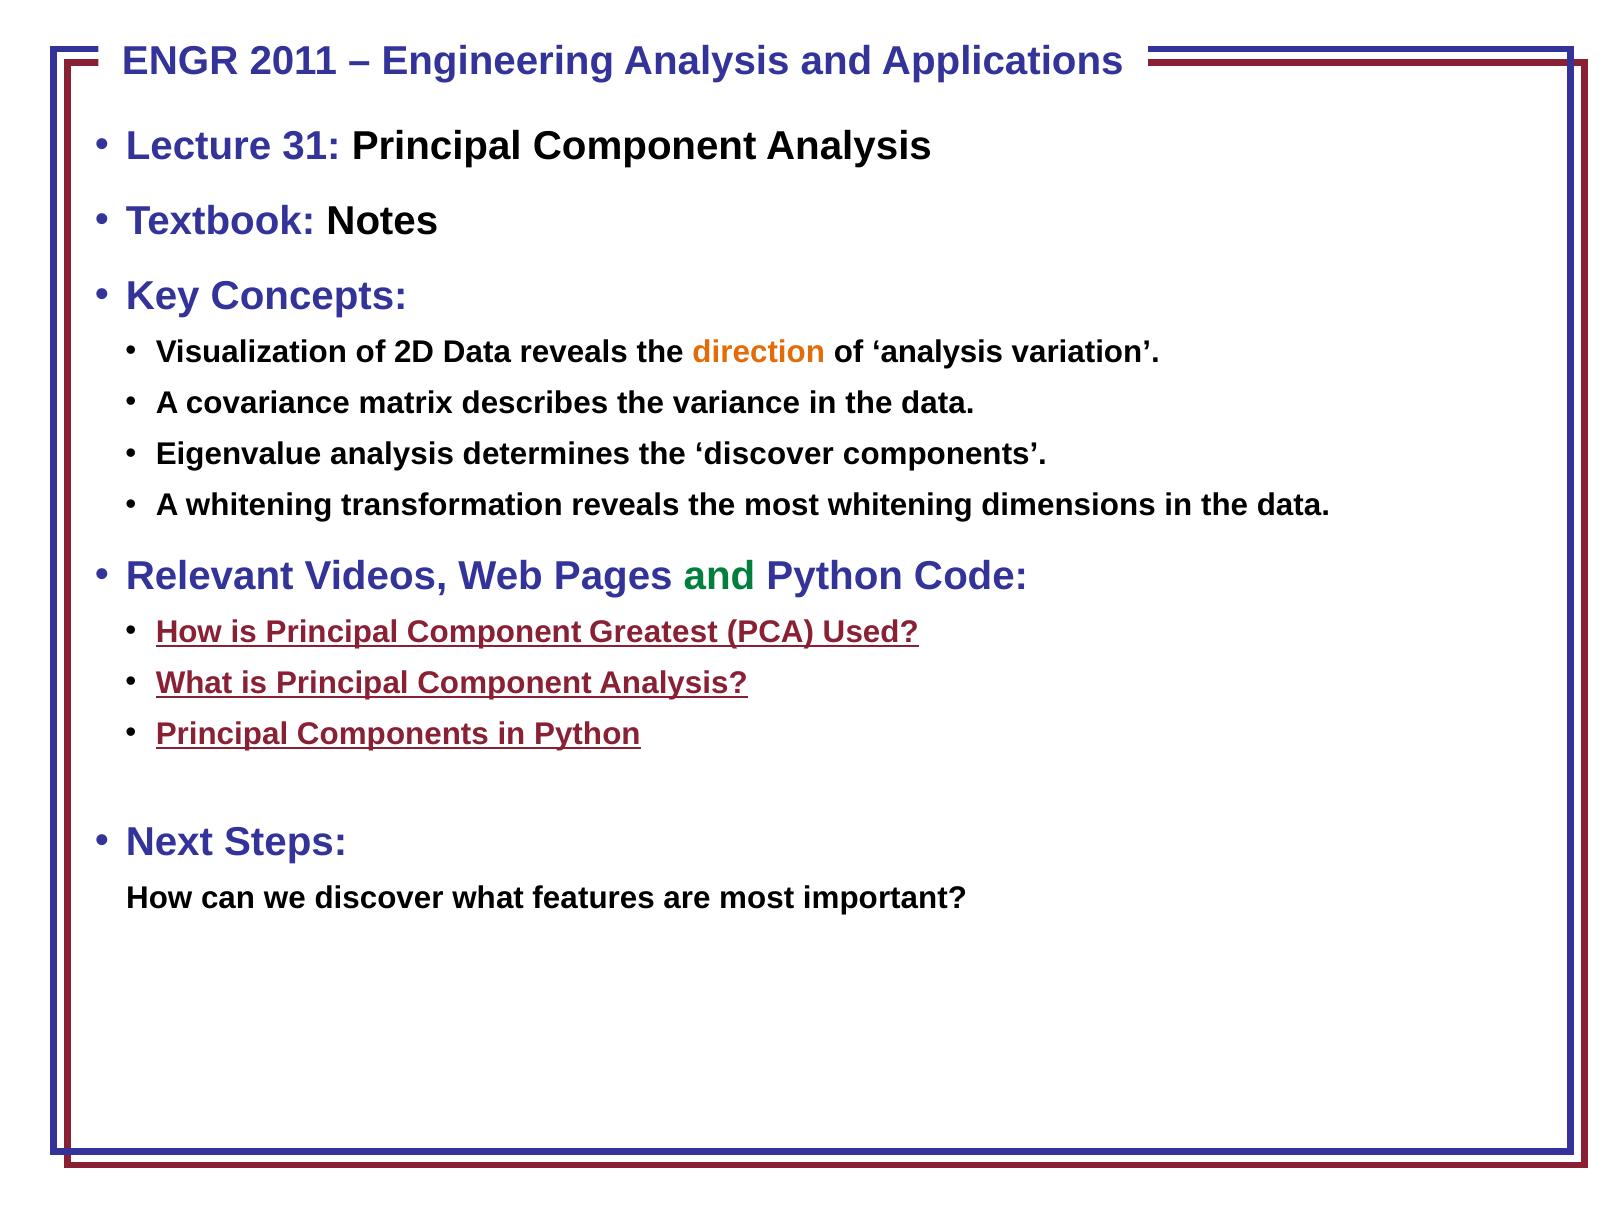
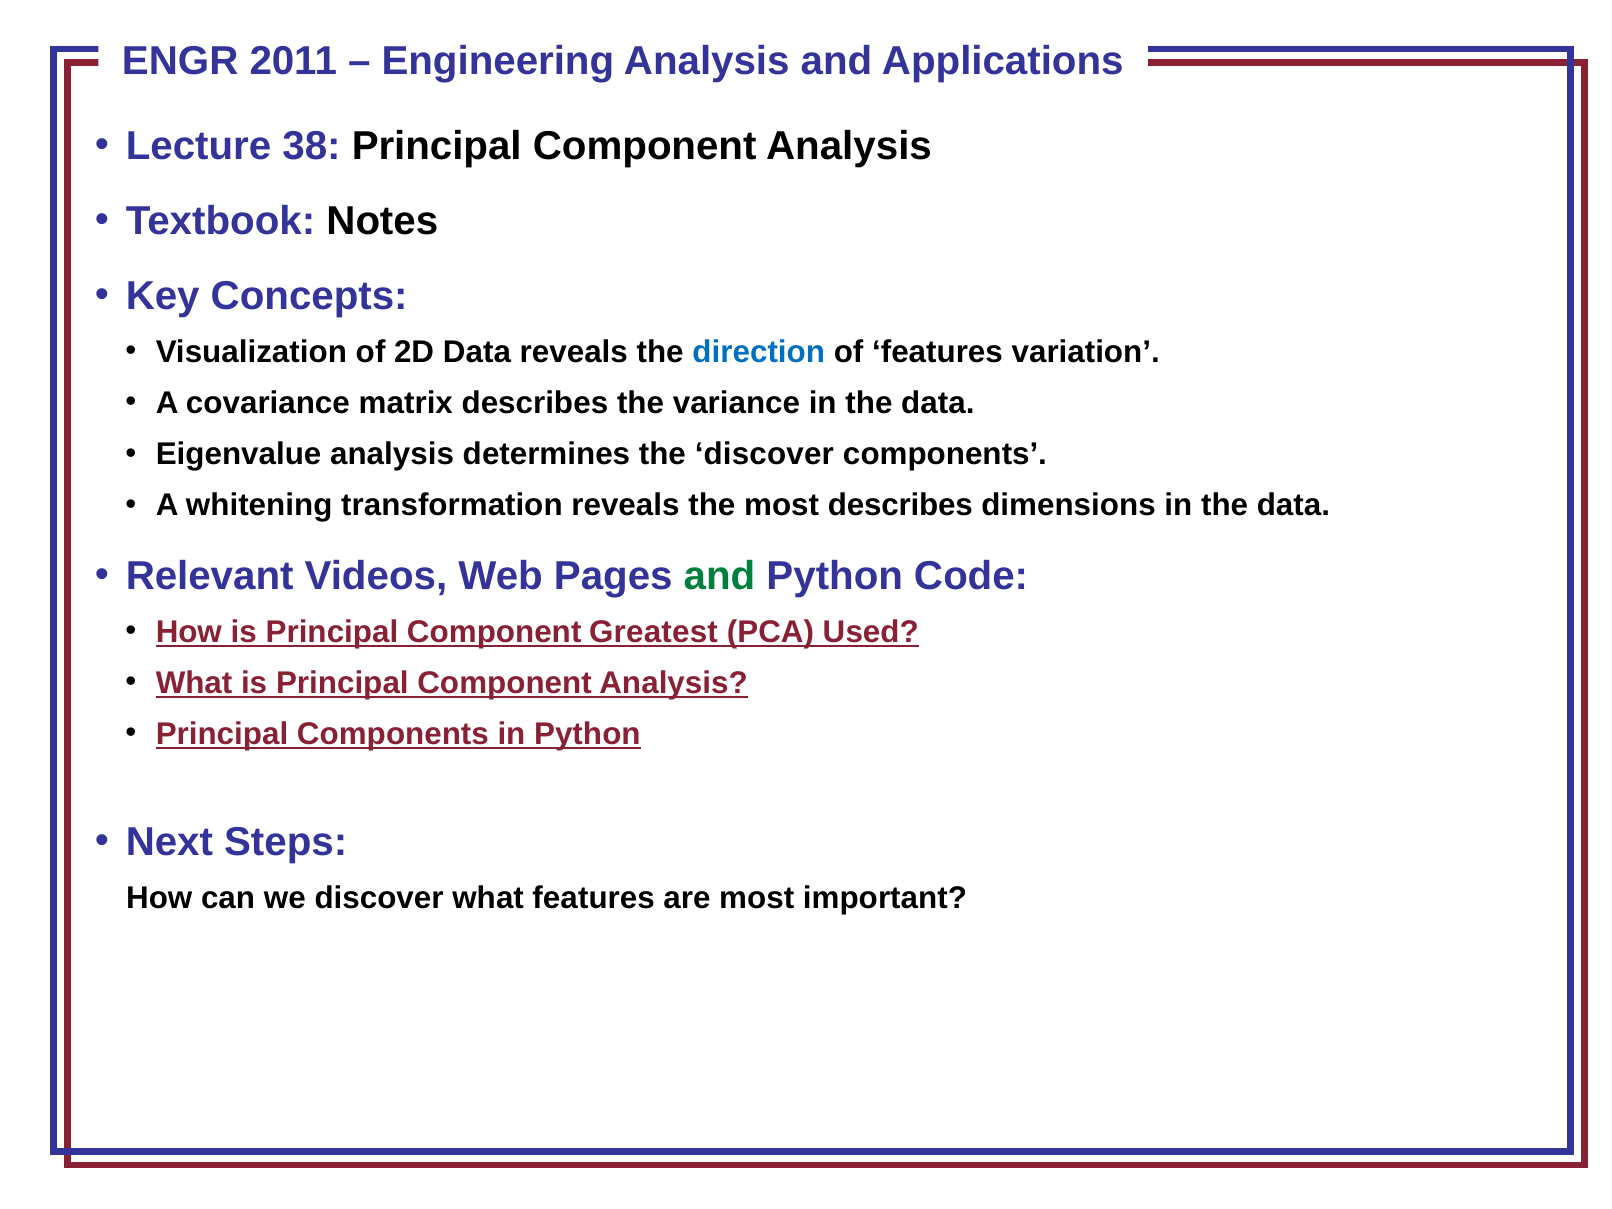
31: 31 -> 38 (311, 146)
direction colour: orange -> blue (759, 352)
of analysis: analysis -> features (937, 352)
most whitening: whitening -> describes (900, 505)
